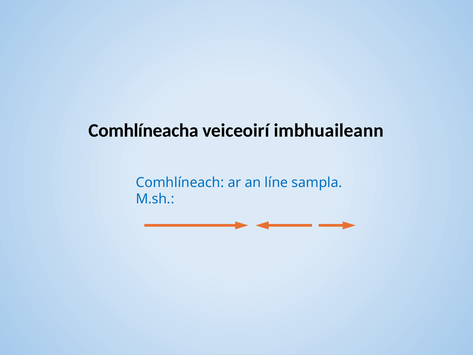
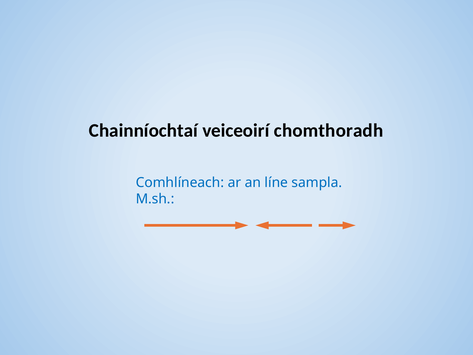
Comhlíneacha: Comhlíneacha -> Chainníochtaí (143, 130)
imbhuaileann: imbhuaileann -> chomthoradh (329, 130)
